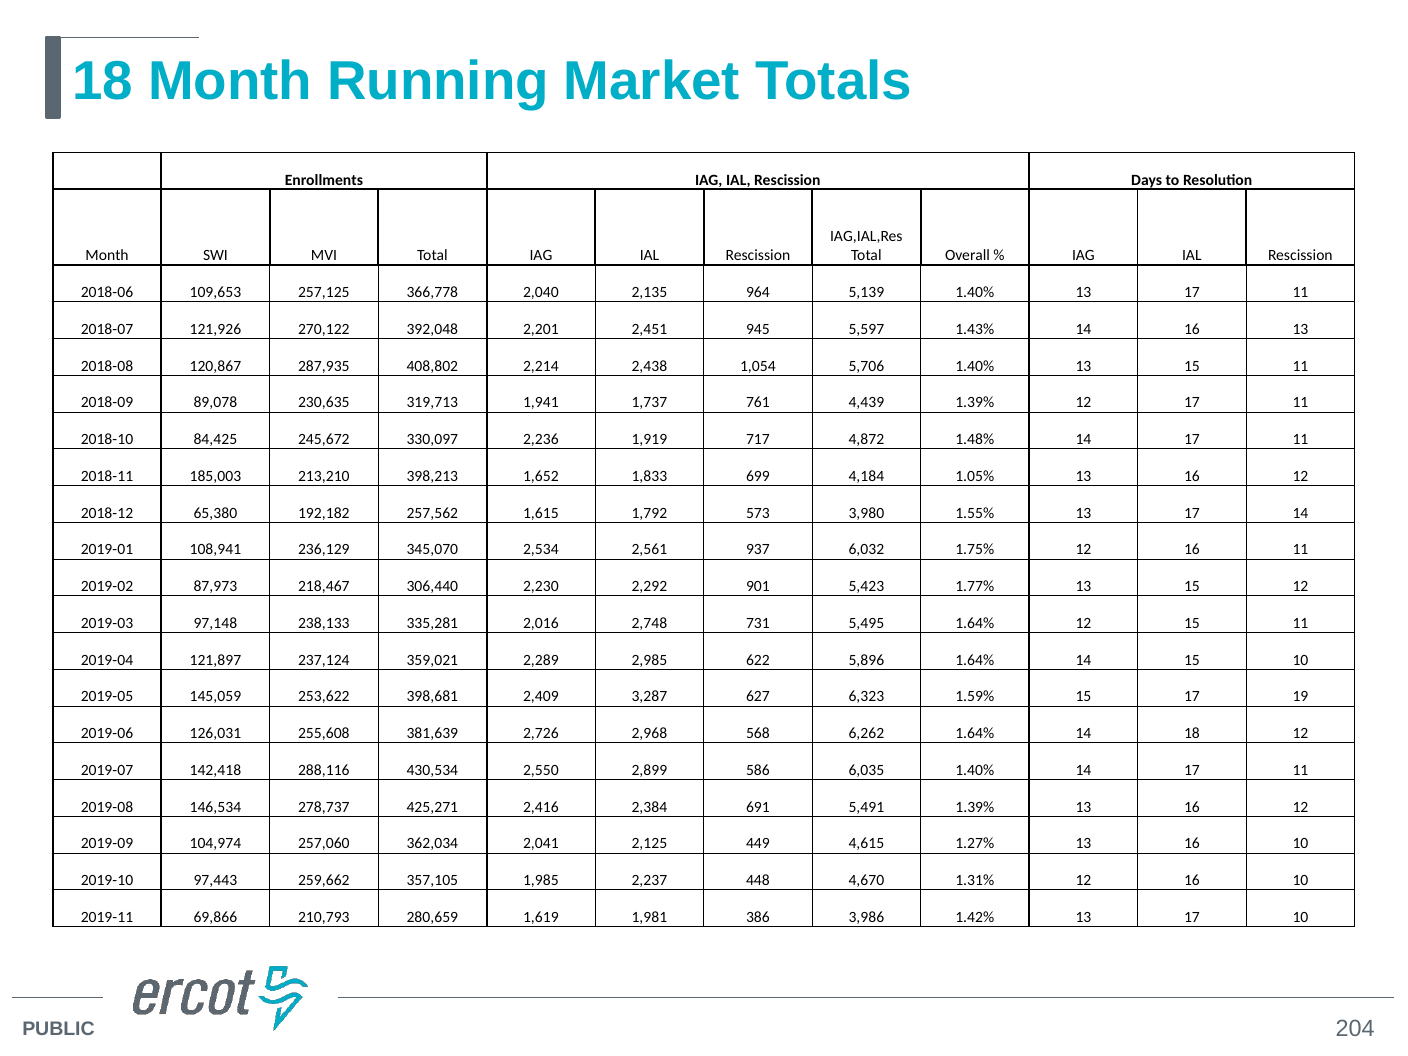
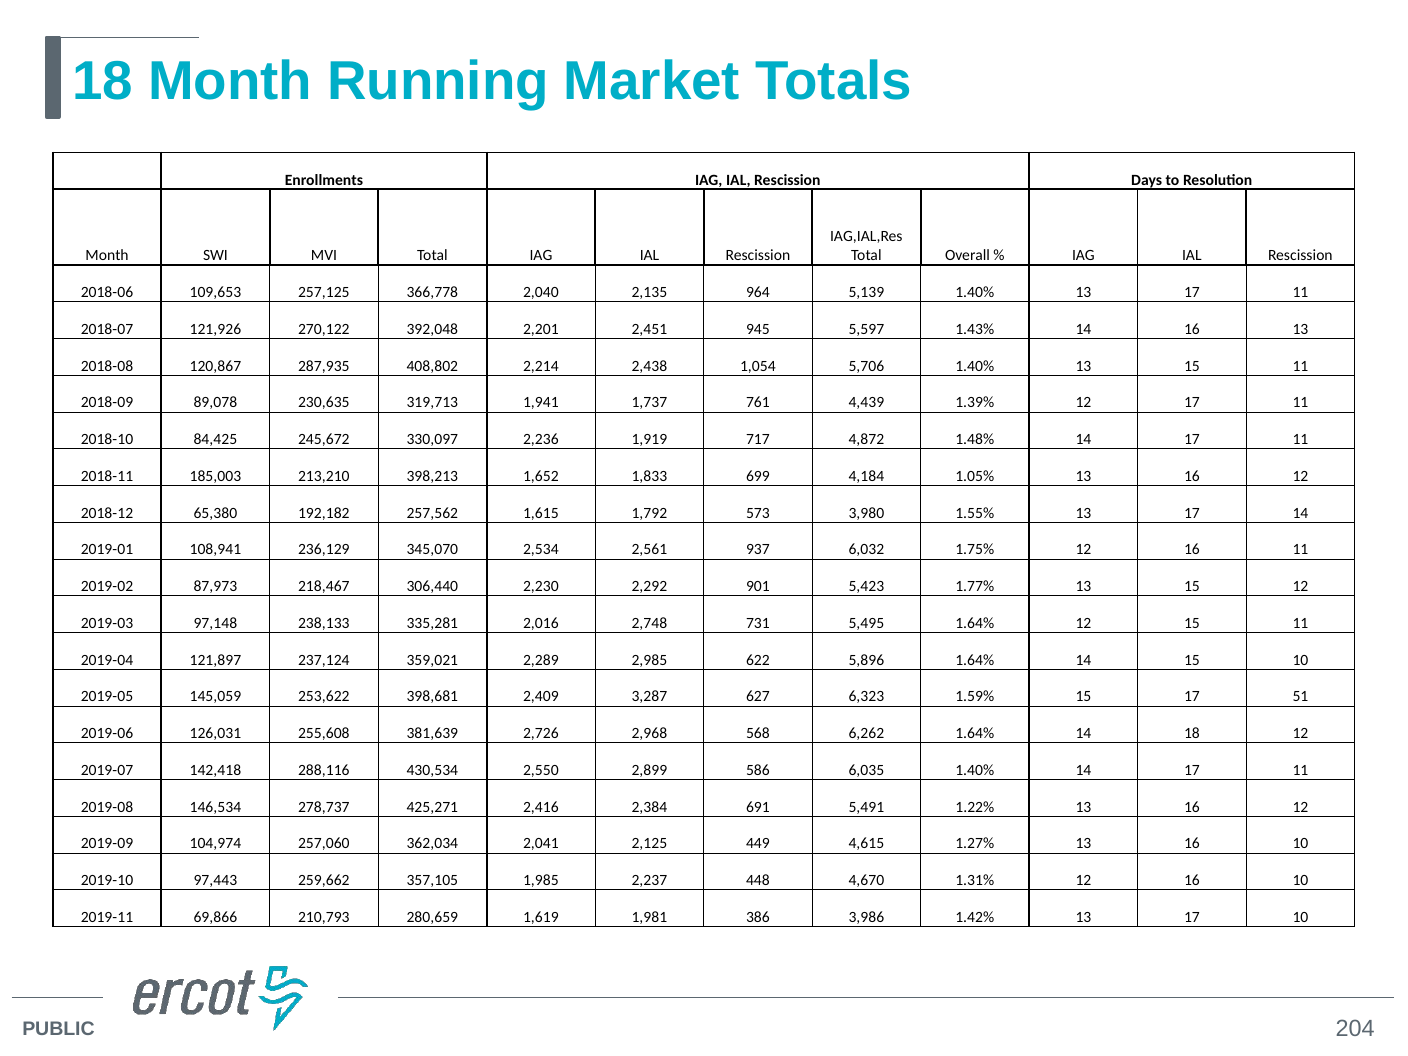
19: 19 -> 51 (1300, 697)
5,491 1.39%: 1.39% -> 1.22% (975, 807)
